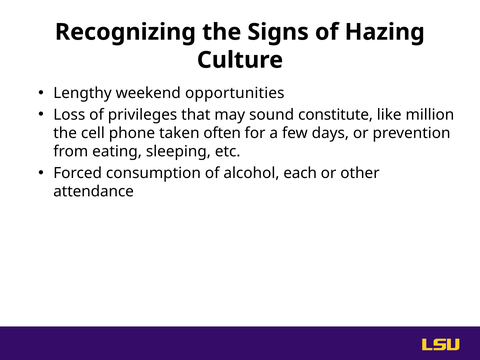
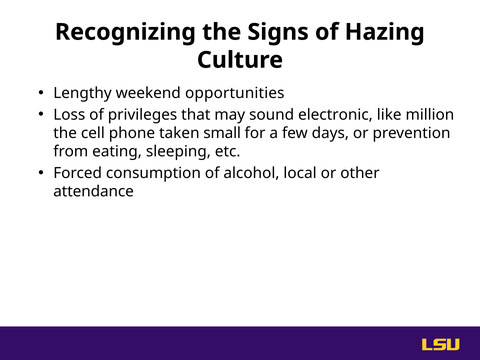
constitute: constitute -> electronic (335, 115)
often: often -> small (222, 133)
each: each -> local (300, 173)
